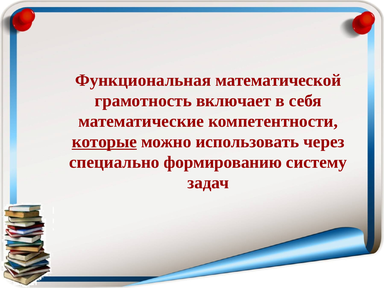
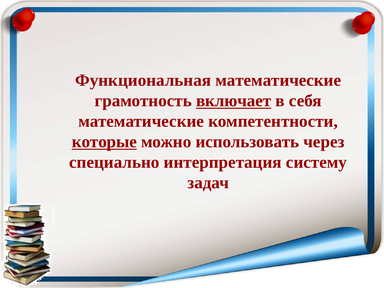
Функциональная математической: математической -> математические (278, 80)
включает underline: none -> present (234, 101)
формированию: формированию -> интерпретация (223, 162)
